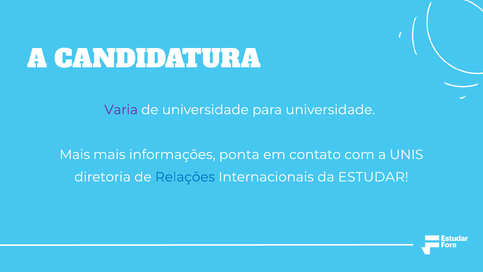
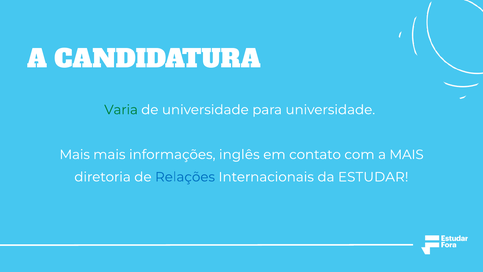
Varia colour: purple -> green (121, 110)
ponta: ponta -> inglês (239, 154)
a UNIS: UNIS -> MAIS (407, 154)
